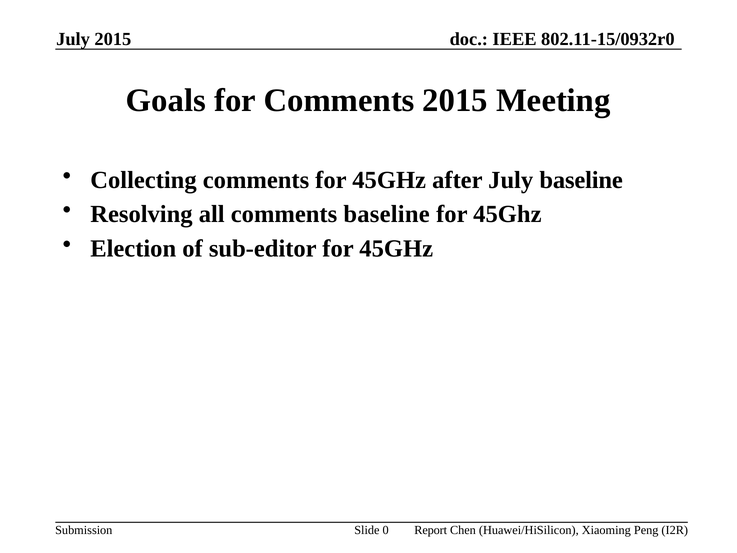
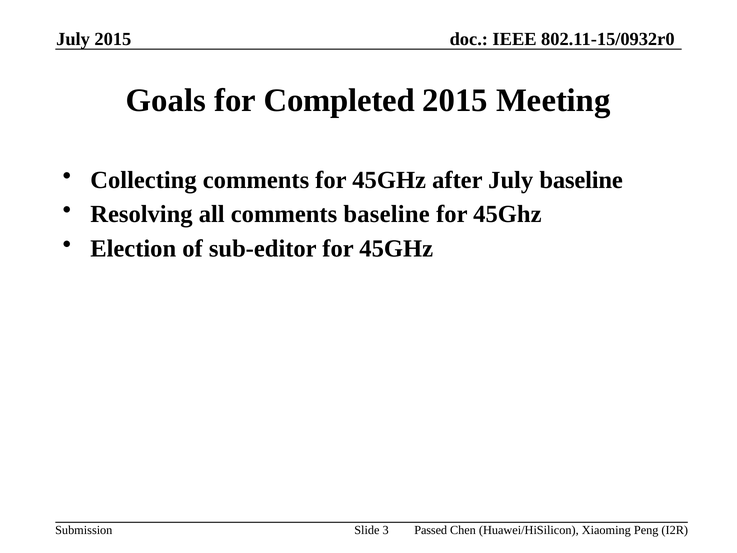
for Comments: Comments -> Completed (339, 101)
0: 0 -> 3 (386, 530)
Report: Report -> Passed (431, 530)
